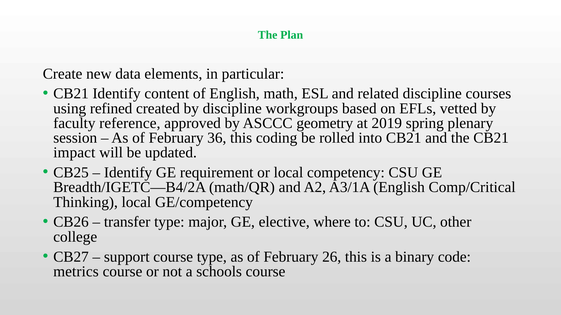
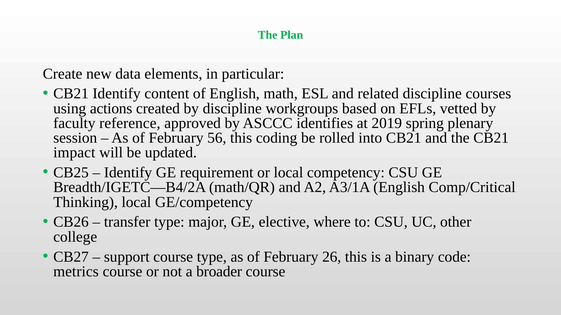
refined: refined -> actions (111, 109)
geometry: geometry -> identifies (325, 123)
36: 36 -> 56 (217, 138)
schools: schools -> broader (219, 272)
